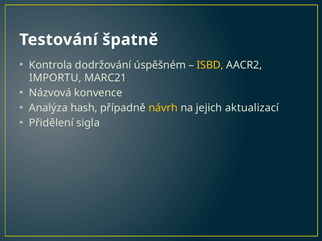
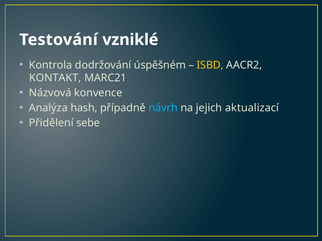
špatně: špatně -> vzniklé (130, 40)
IMPORTU: IMPORTU -> KONTAKT (55, 78)
návrh colour: yellow -> light blue (163, 108)
sigla: sigla -> sebe (88, 123)
